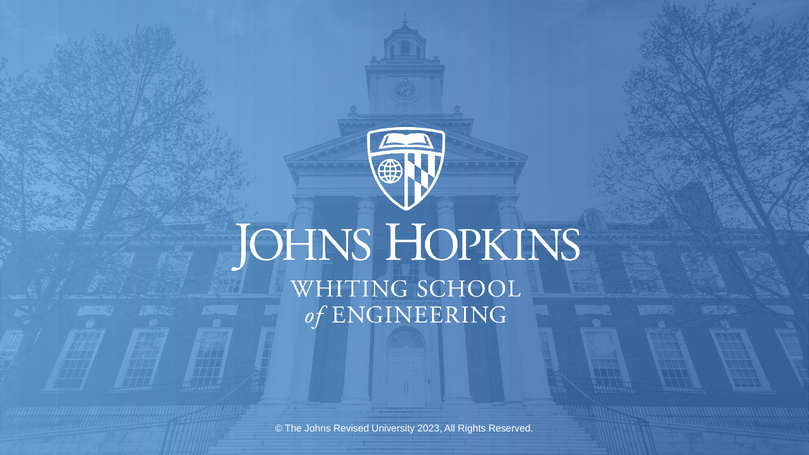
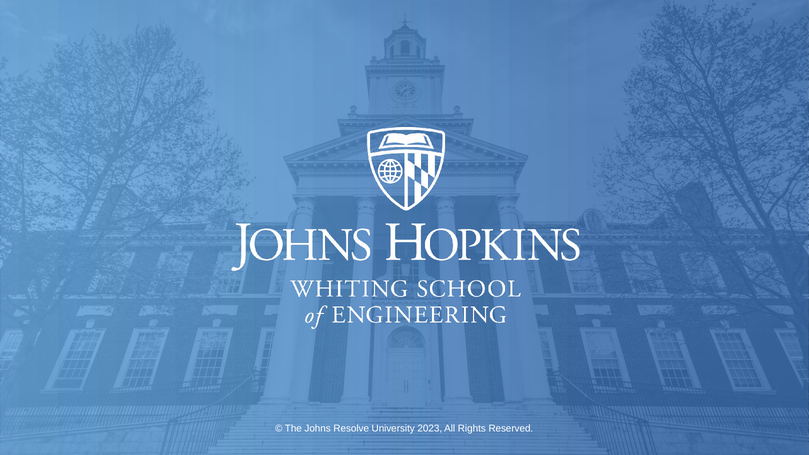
Revised: Revised -> Resolve (351, 428)
